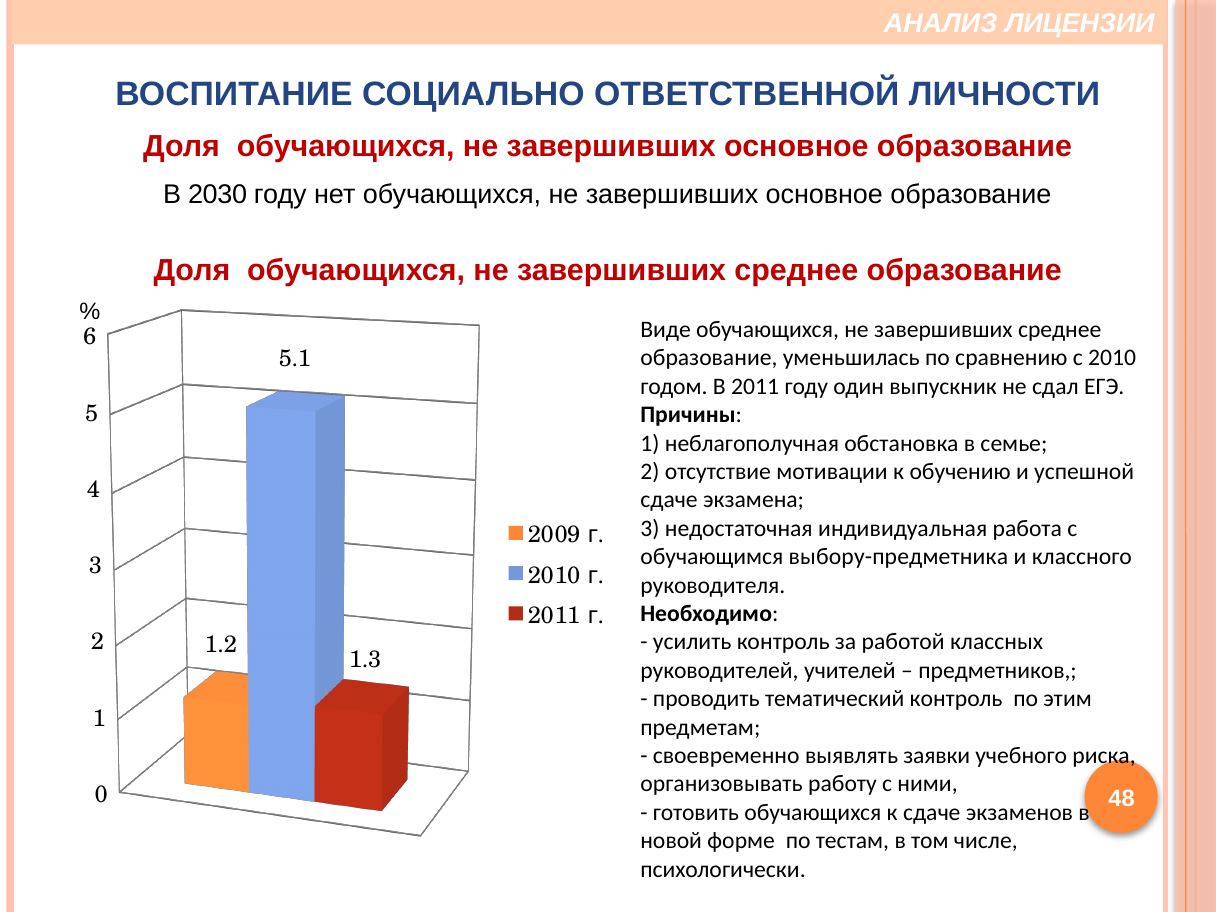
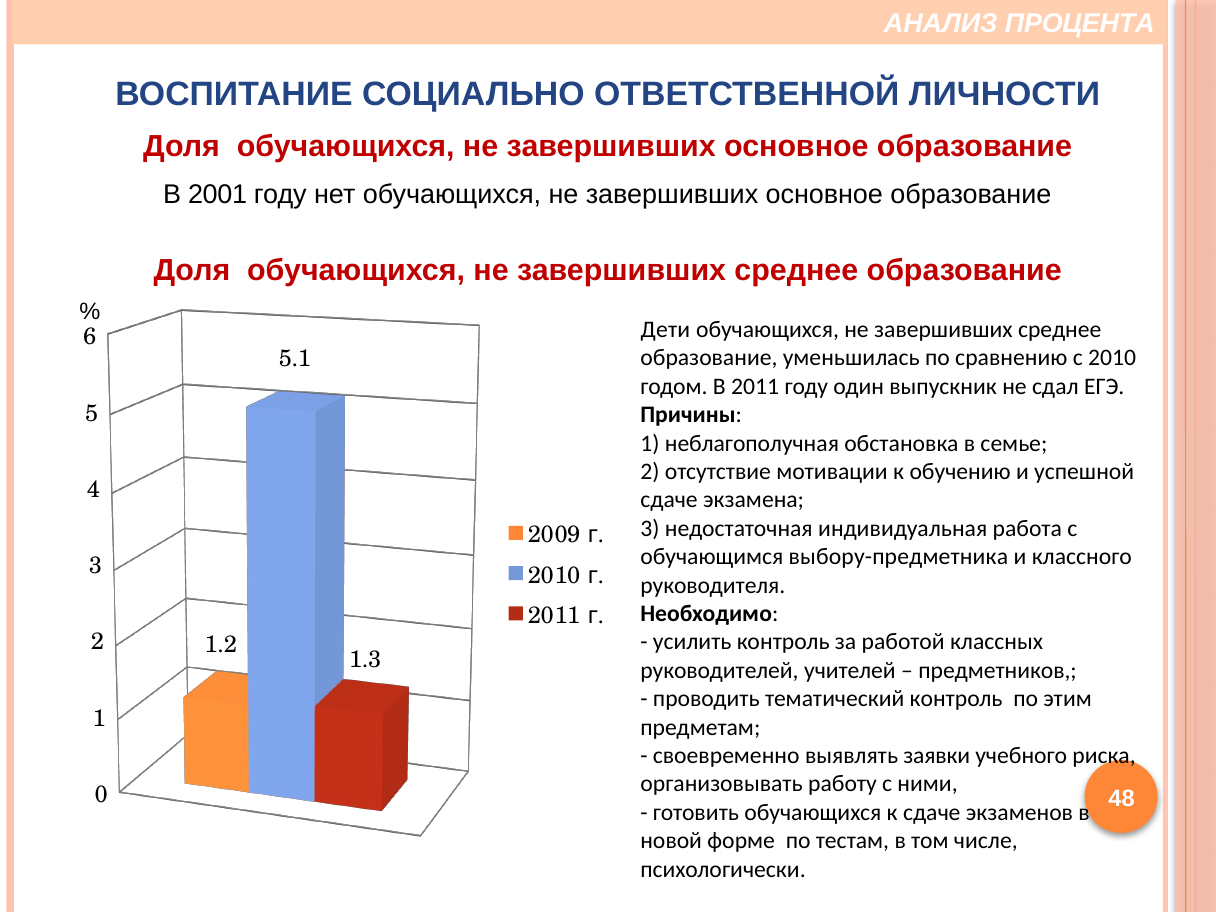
ЛИЦЕНЗИИ: ЛИЦЕНЗИИ -> ПРОЦЕНТА (1080, 24)
2030: 2030 -> 2001 (218, 195)
Виде: Виде -> Дети (665, 330)
